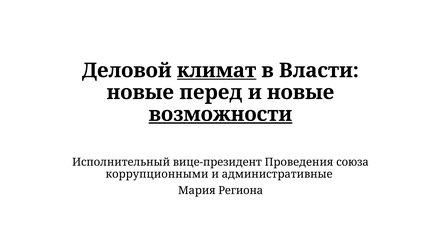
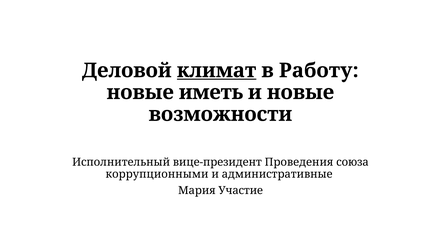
Власти: Власти -> Работу (319, 71)
перед: перед -> иметь (211, 92)
возможности underline: present -> none (220, 114)
Региона: Региона -> Участие (241, 191)
